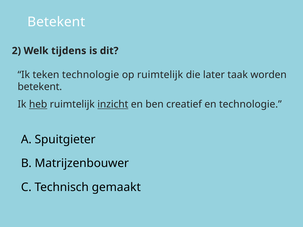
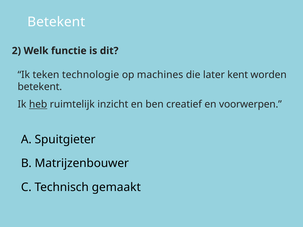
tijdens: tijdens -> functie (69, 51)
op ruimtelijk: ruimtelijk -> machines (160, 75)
taak: taak -> kent (238, 75)
inzicht underline: present -> none (113, 105)
en technologie: technologie -> voorwerpen (250, 105)
